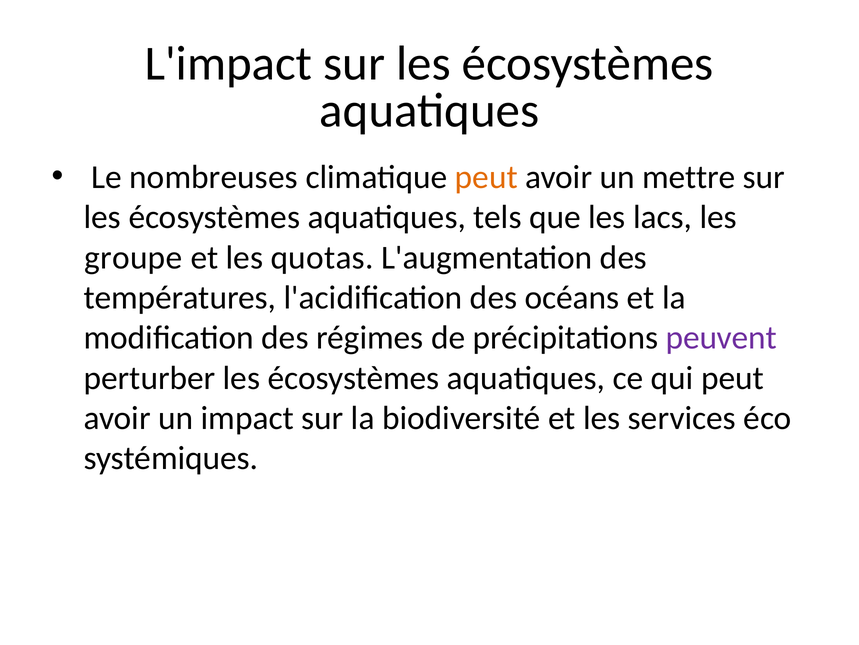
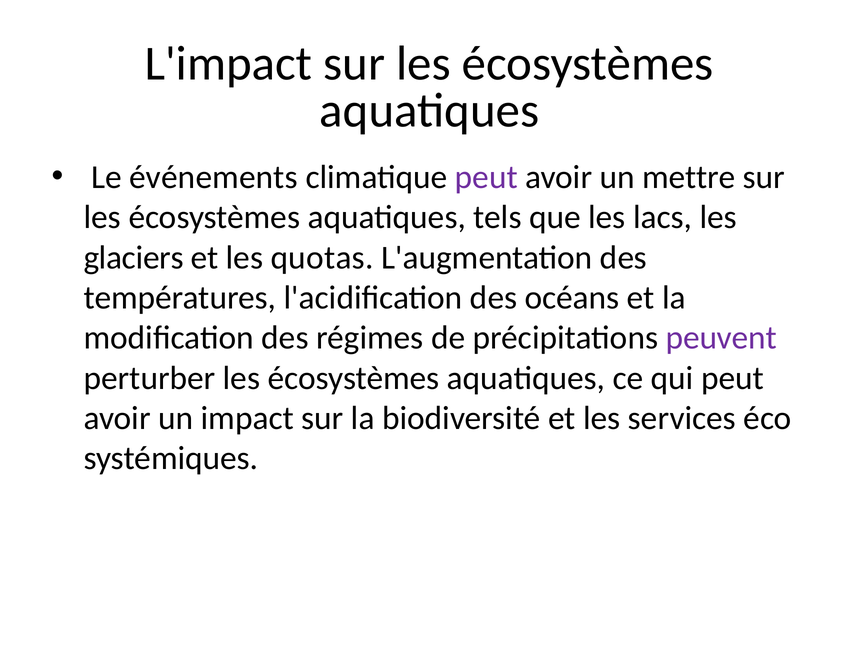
nombreuses: nombreuses -> événements (214, 177)
peut colour: orange -> purple (486, 177)
groupe: groupe -> glaciers (134, 257)
